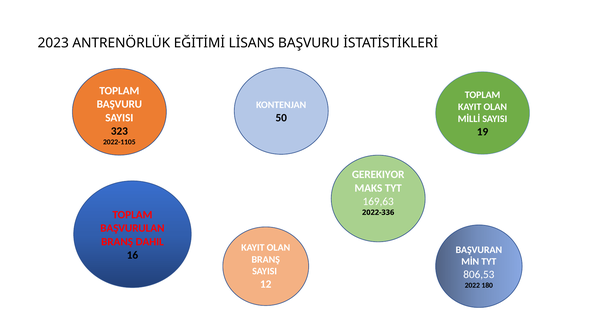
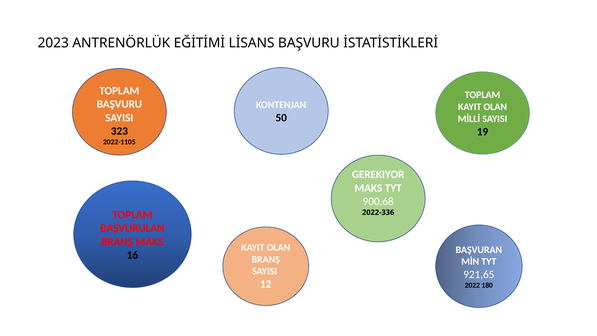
169,63: 169,63 -> 900,68 (378, 201)
BRANŞ DAHIL: DAHIL -> MAKS (150, 242)
806,53: 806,53 -> 921,65 (479, 274)
